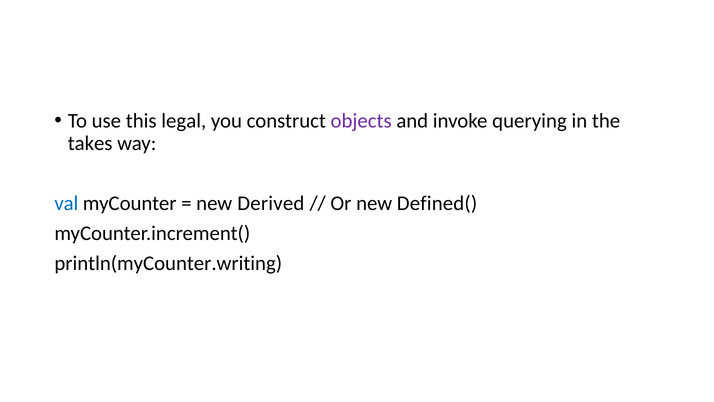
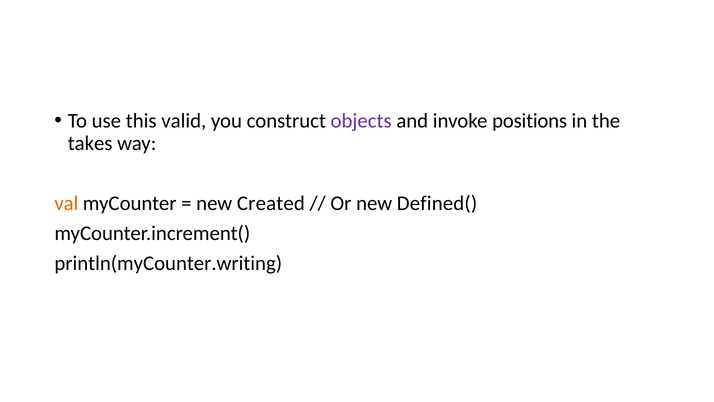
legal: legal -> valid (184, 121)
querying: querying -> positions (530, 121)
val colour: blue -> orange (66, 203)
Derived: Derived -> Created (271, 203)
